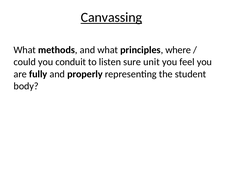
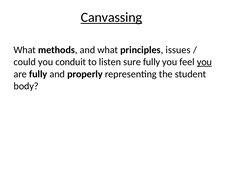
where: where -> issues (178, 50)
sure unit: unit -> fully (152, 62)
you underline: none -> present (204, 62)
